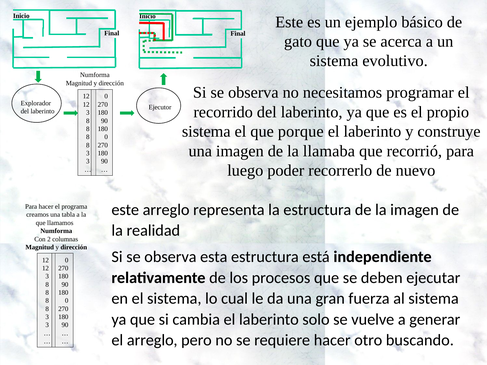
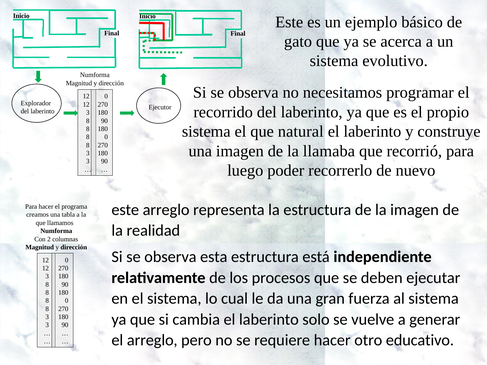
porque: porque -> natural (301, 132)
buscando: buscando -> educativo (420, 340)
